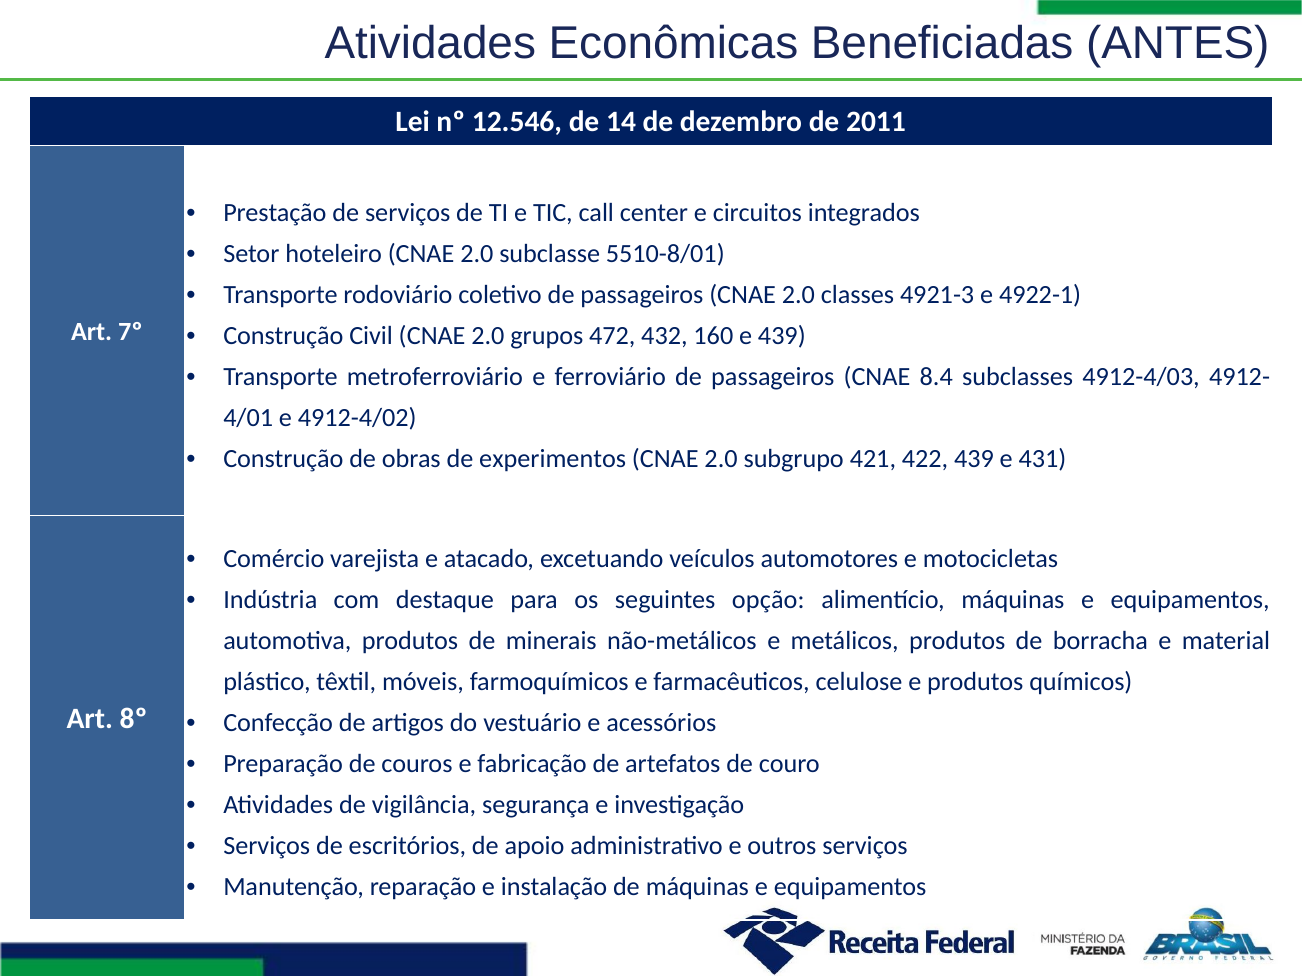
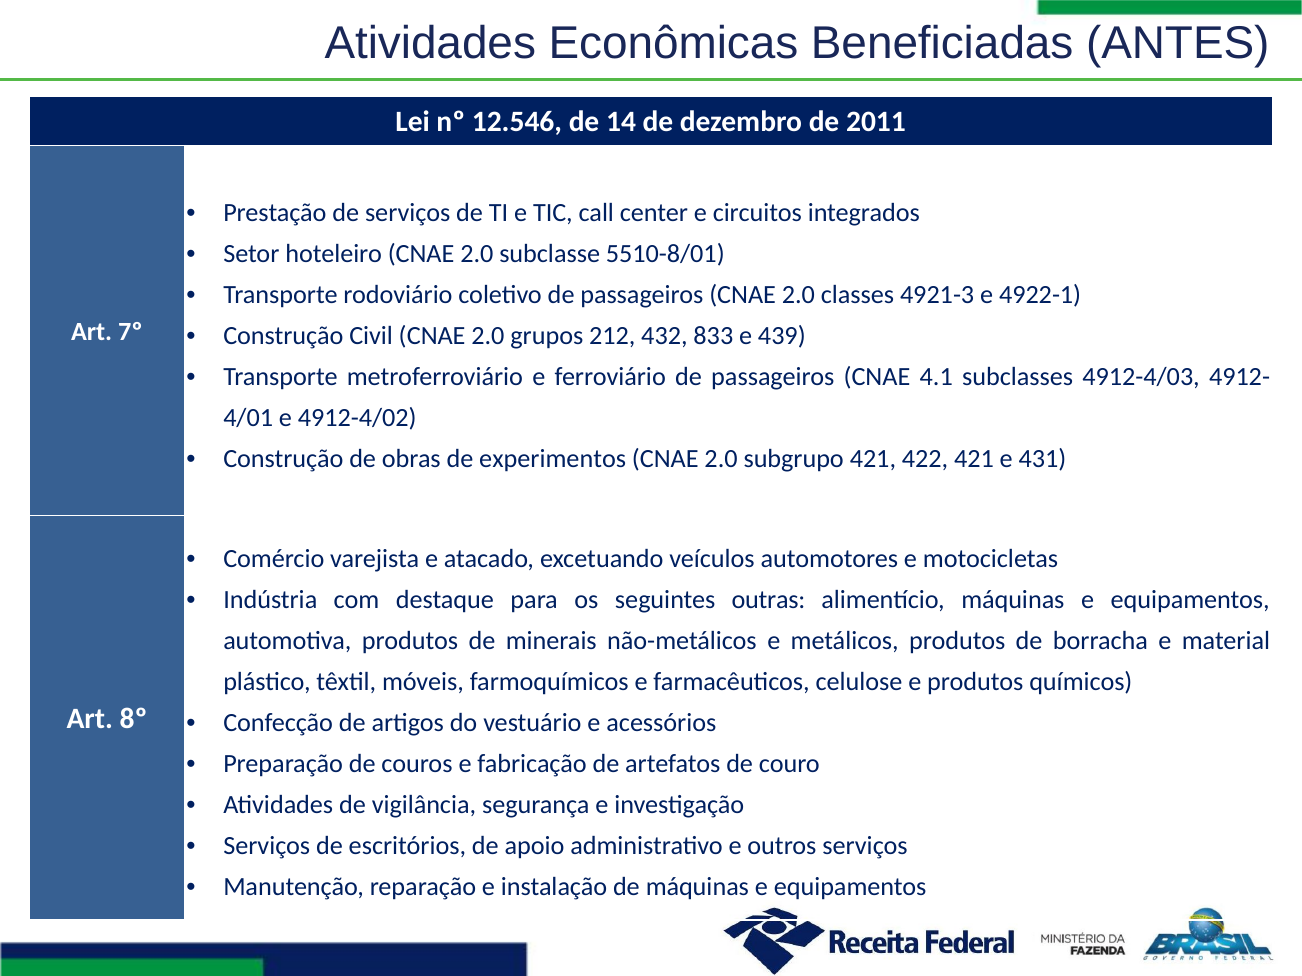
472: 472 -> 212 (612, 336)
160: 160 -> 833 (713, 336)
8.4: 8.4 -> 4.1 (936, 377)
422 439: 439 -> 421 (974, 459)
opção: opção -> outras (769, 600)
